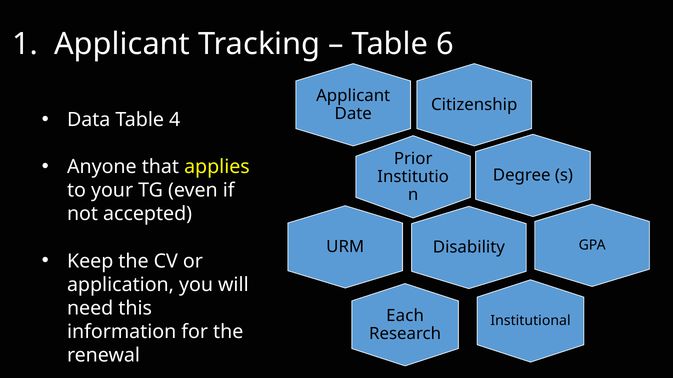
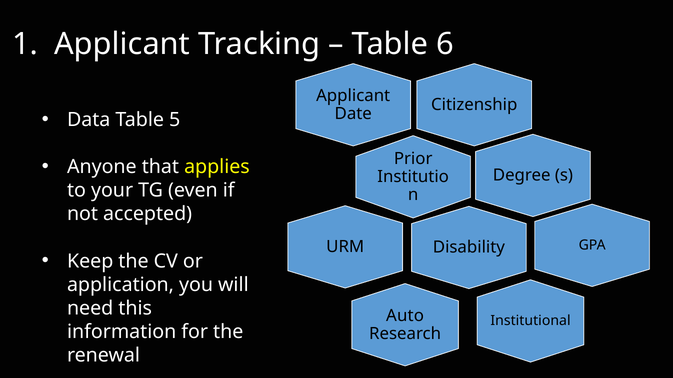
4: 4 -> 5 (175, 120)
Each: Each -> Auto (405, 316)
